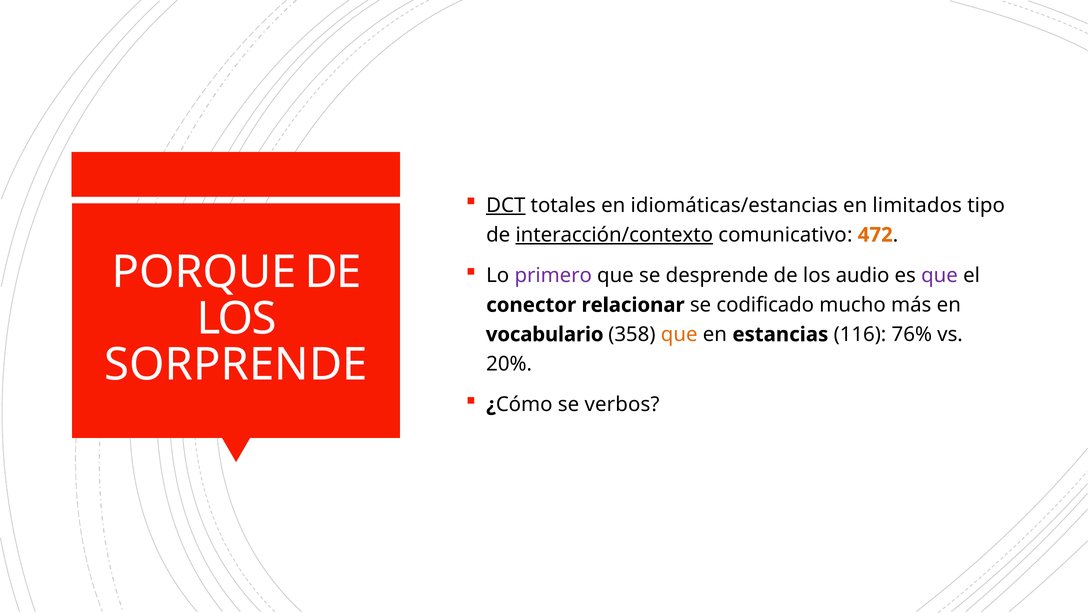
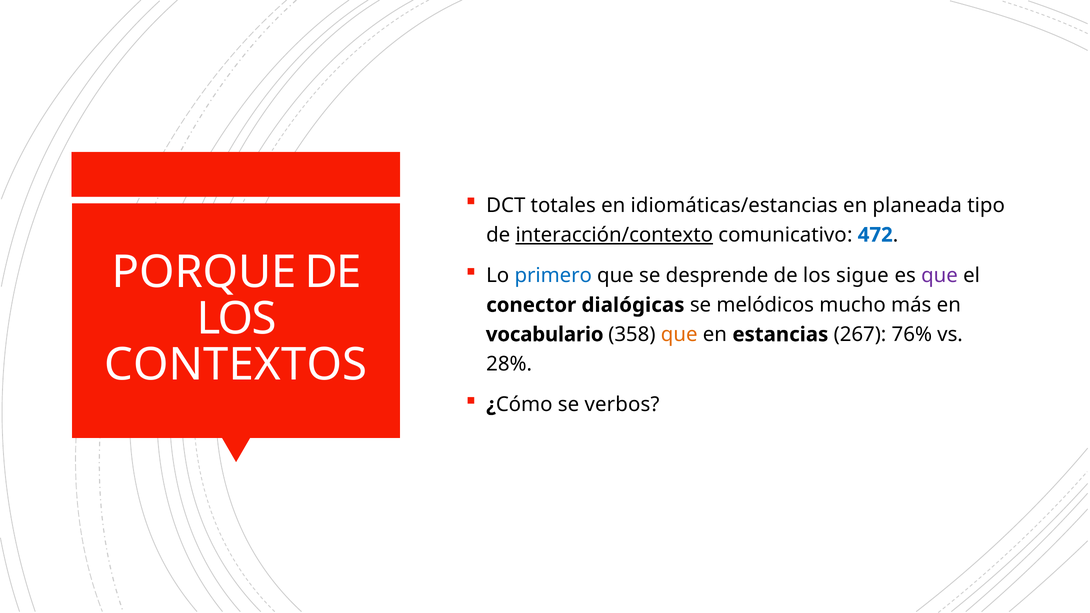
DCT underline: present -> none (506, 206)
limitados: limitados -> planeada (917, 206)
472 colour: orange -> blue (875, 235)
primero colour: purple -> blue (553, 276)
audio: audio -> sigue (862, 276)
relacionar: relacionar -> dialógicas (633, 305)
codificado: codificado -> melódicos (765, 305)
116: 116 -> 267 (860, 335)
SORPRENDE: SORPRENDE -> CONTEXTOS (236, 365)
20%: 20% -> 28% (509, 364)
